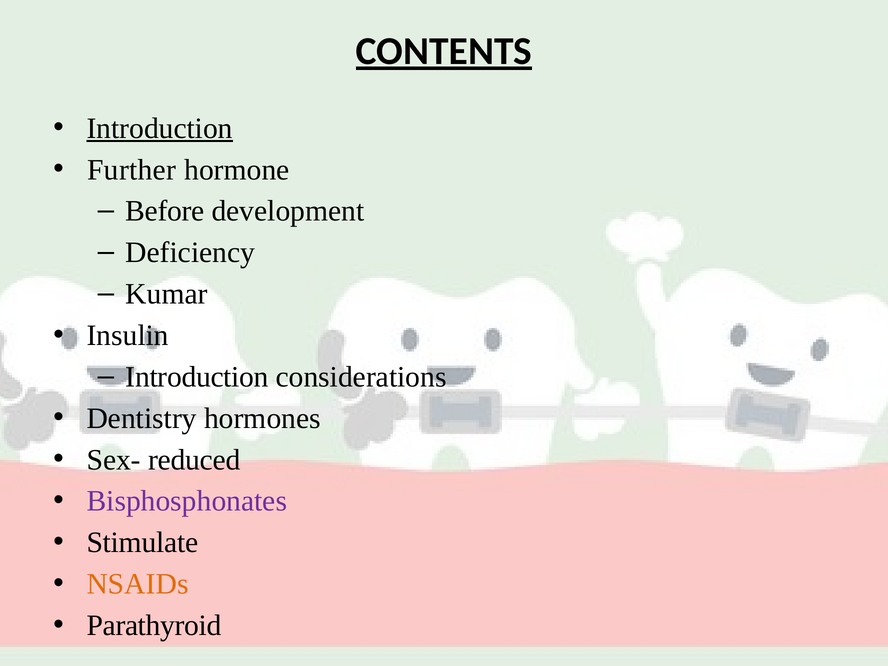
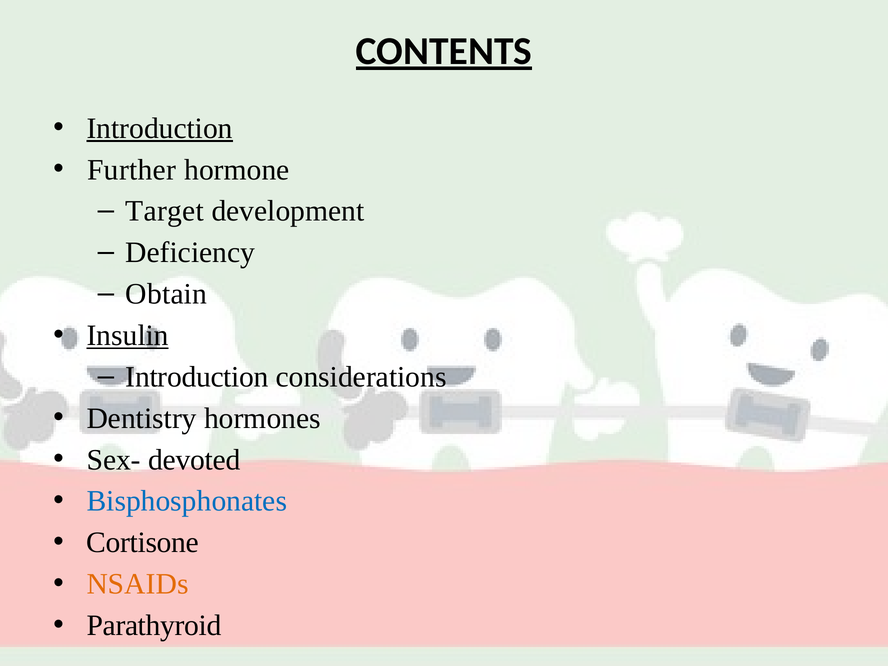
Before: Before -> Target (165, 211)
Kumar: Kumar -> Obtain (166, 294)
Insulin underline: none -> present (128, 336)
reduced: reduced -> devoted (194, 460)
Bisphosphonates colour: purple -> blue (187, 501)
Stimulate: Stimulate -> Cortisone (143, 543)
